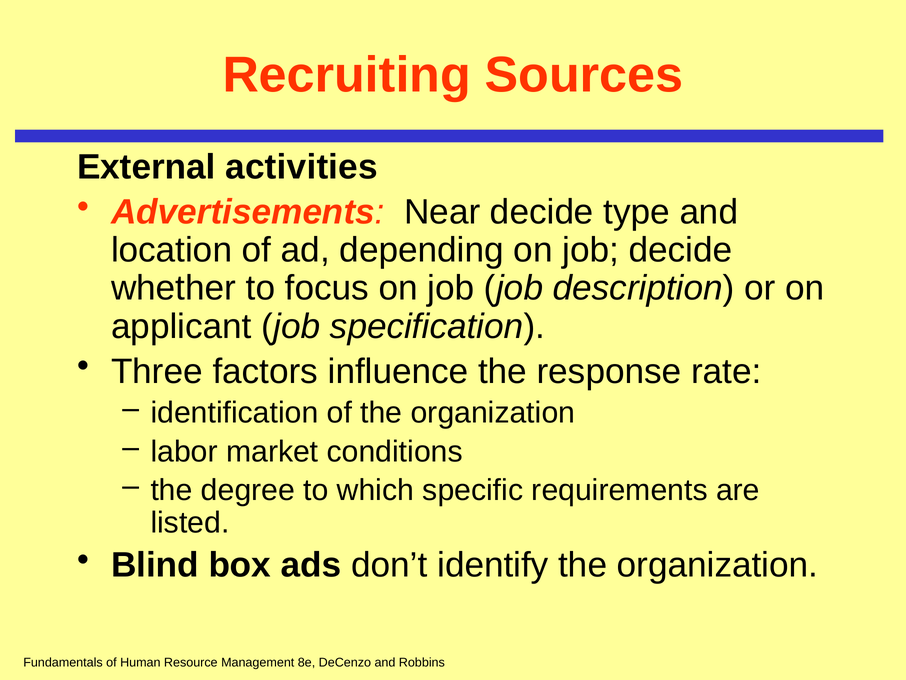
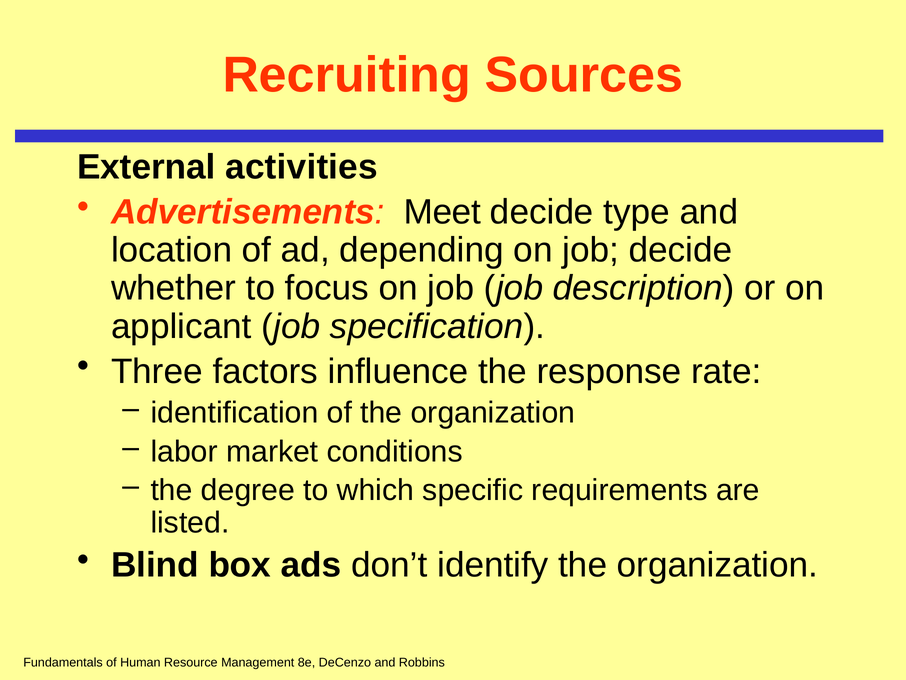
Near: Near -> Meet (442, 212)
